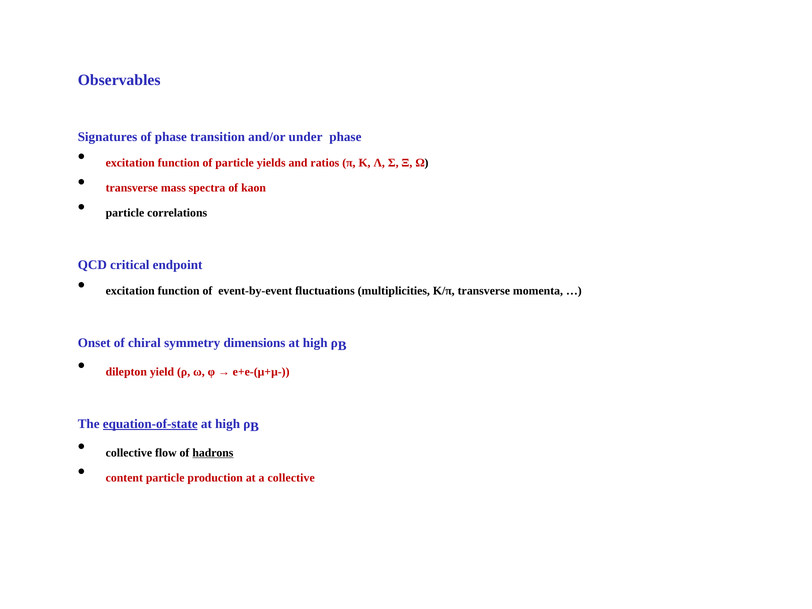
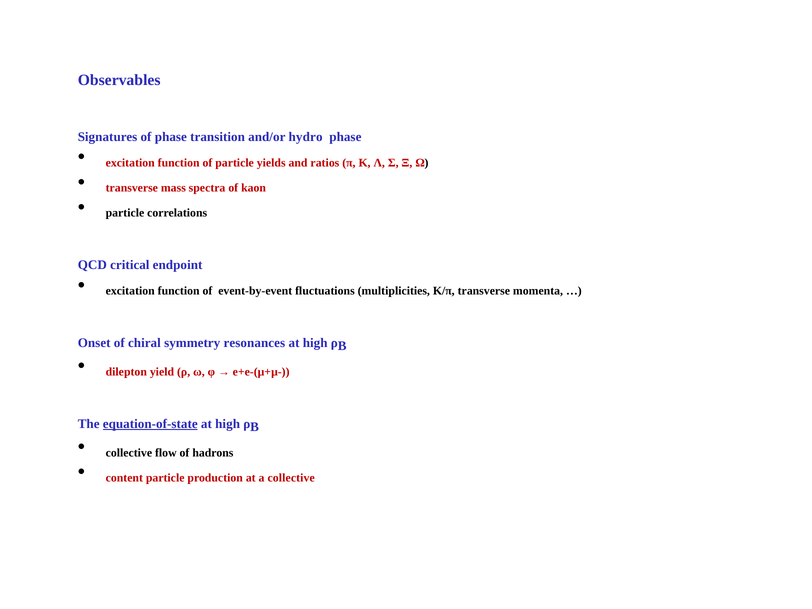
under: under -> hydro (306, 137)
dimensions: dimensions -> resonances (254, 343)
hadrons underline: present -> none (213, 453)
